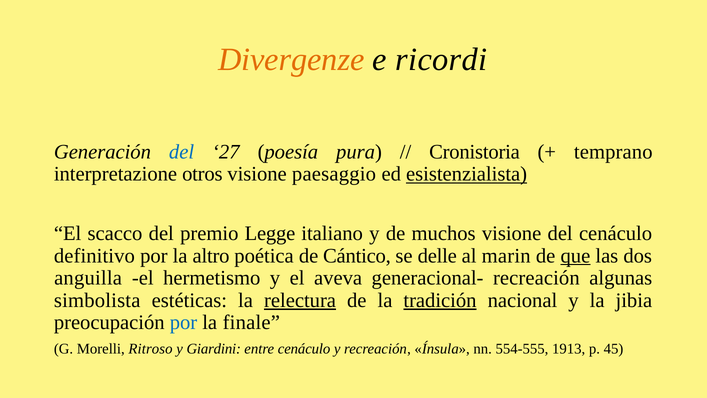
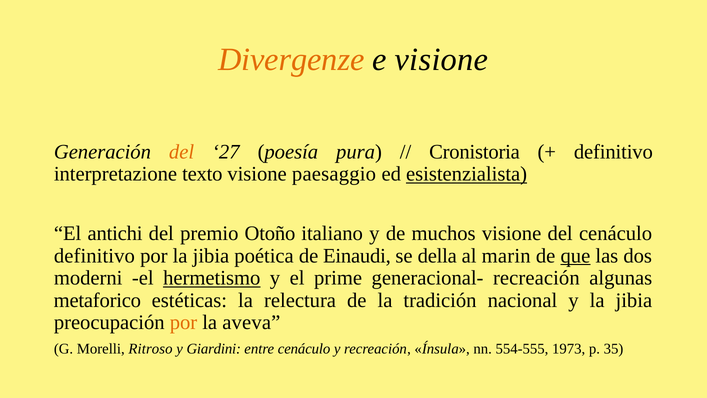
e ricordi: ricordi -> visione (441, 59)
del colour: blue -> orange (182, 152)
temprano: temprano -> definitivo (613, 152)
otros: otros -> texto (202, 174)
scacco: scacco -> antichi (115, 233)
Legge: Legge -> Otoño (270, 233)
por la altro: altro -> jibia (211, 255)
Cántico: Cántico -> Einaudi (357, 255)
delle: delle -> della (437, 255)
anguilla: anguilla -> moderni (88, 278)
hermetismo underline: none -> present (212, 278)
aveva: aveva -> prime (338, 278)
simbolista: simbolista -> metaforico (97, 300)
relectura underline: present -> none (300, 300)
tradición underline: present -> none (440, 300)
por colour: blue -> orange (184, 322)
finale: finale -> aveva (251, 322)
1913: 1913 -> 1973 (569, 349)
45: 45 -> 35 (614, 349)
